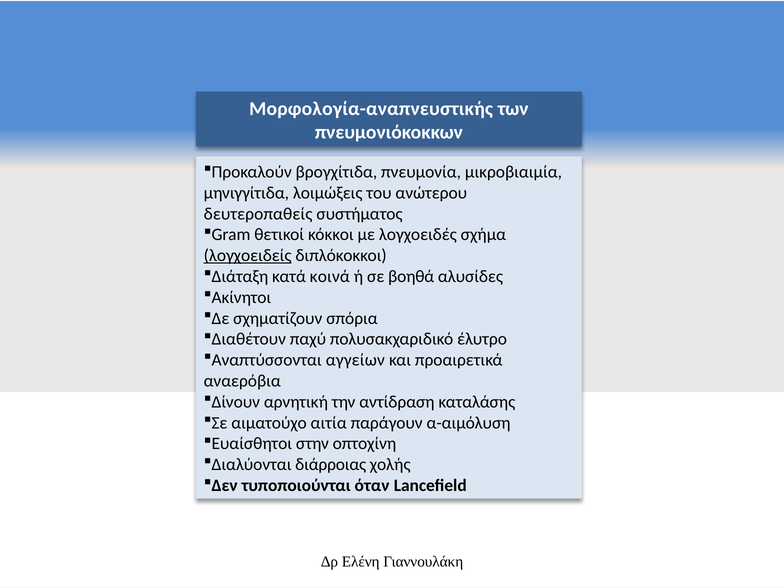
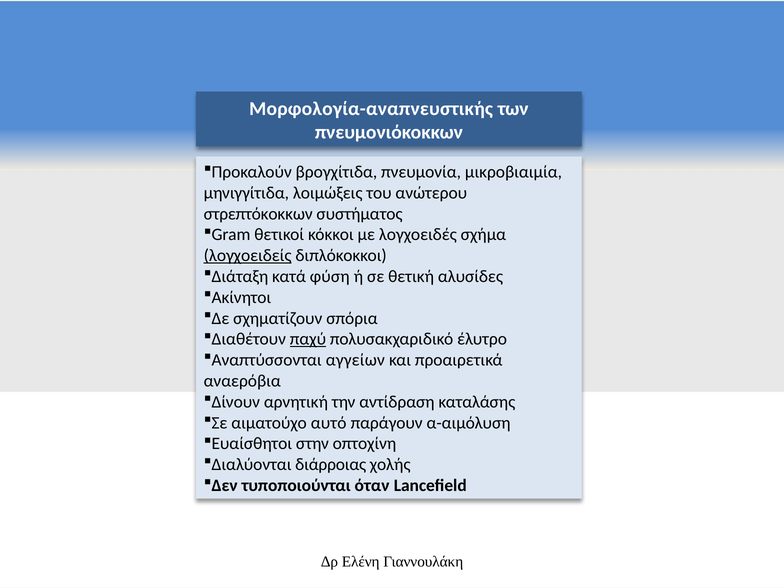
δευτεροπαθείς: δευτεροπαθείς -> στρεπτόκοκκων (258, 214)
κοινά: κοινά -> φύση (330, 277)
βοηθά: βοηθά -> θετική (411, 277)
παχύ underline: none -> present (308, 339)
αιτία: αιτία -> αυτό (329, 423)
